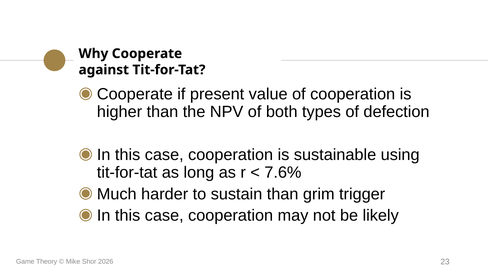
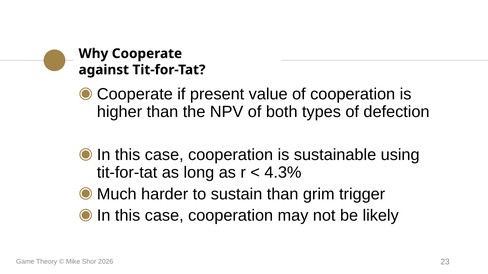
7.6%: 7.6% -> 4.3% (283, 173)
